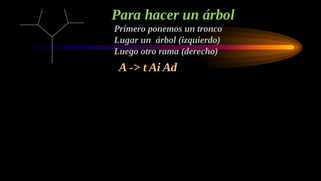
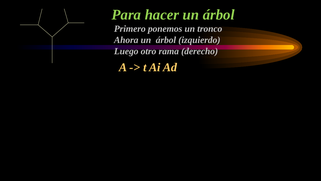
Lugar: Lugar -> Ahora (126, 40)
